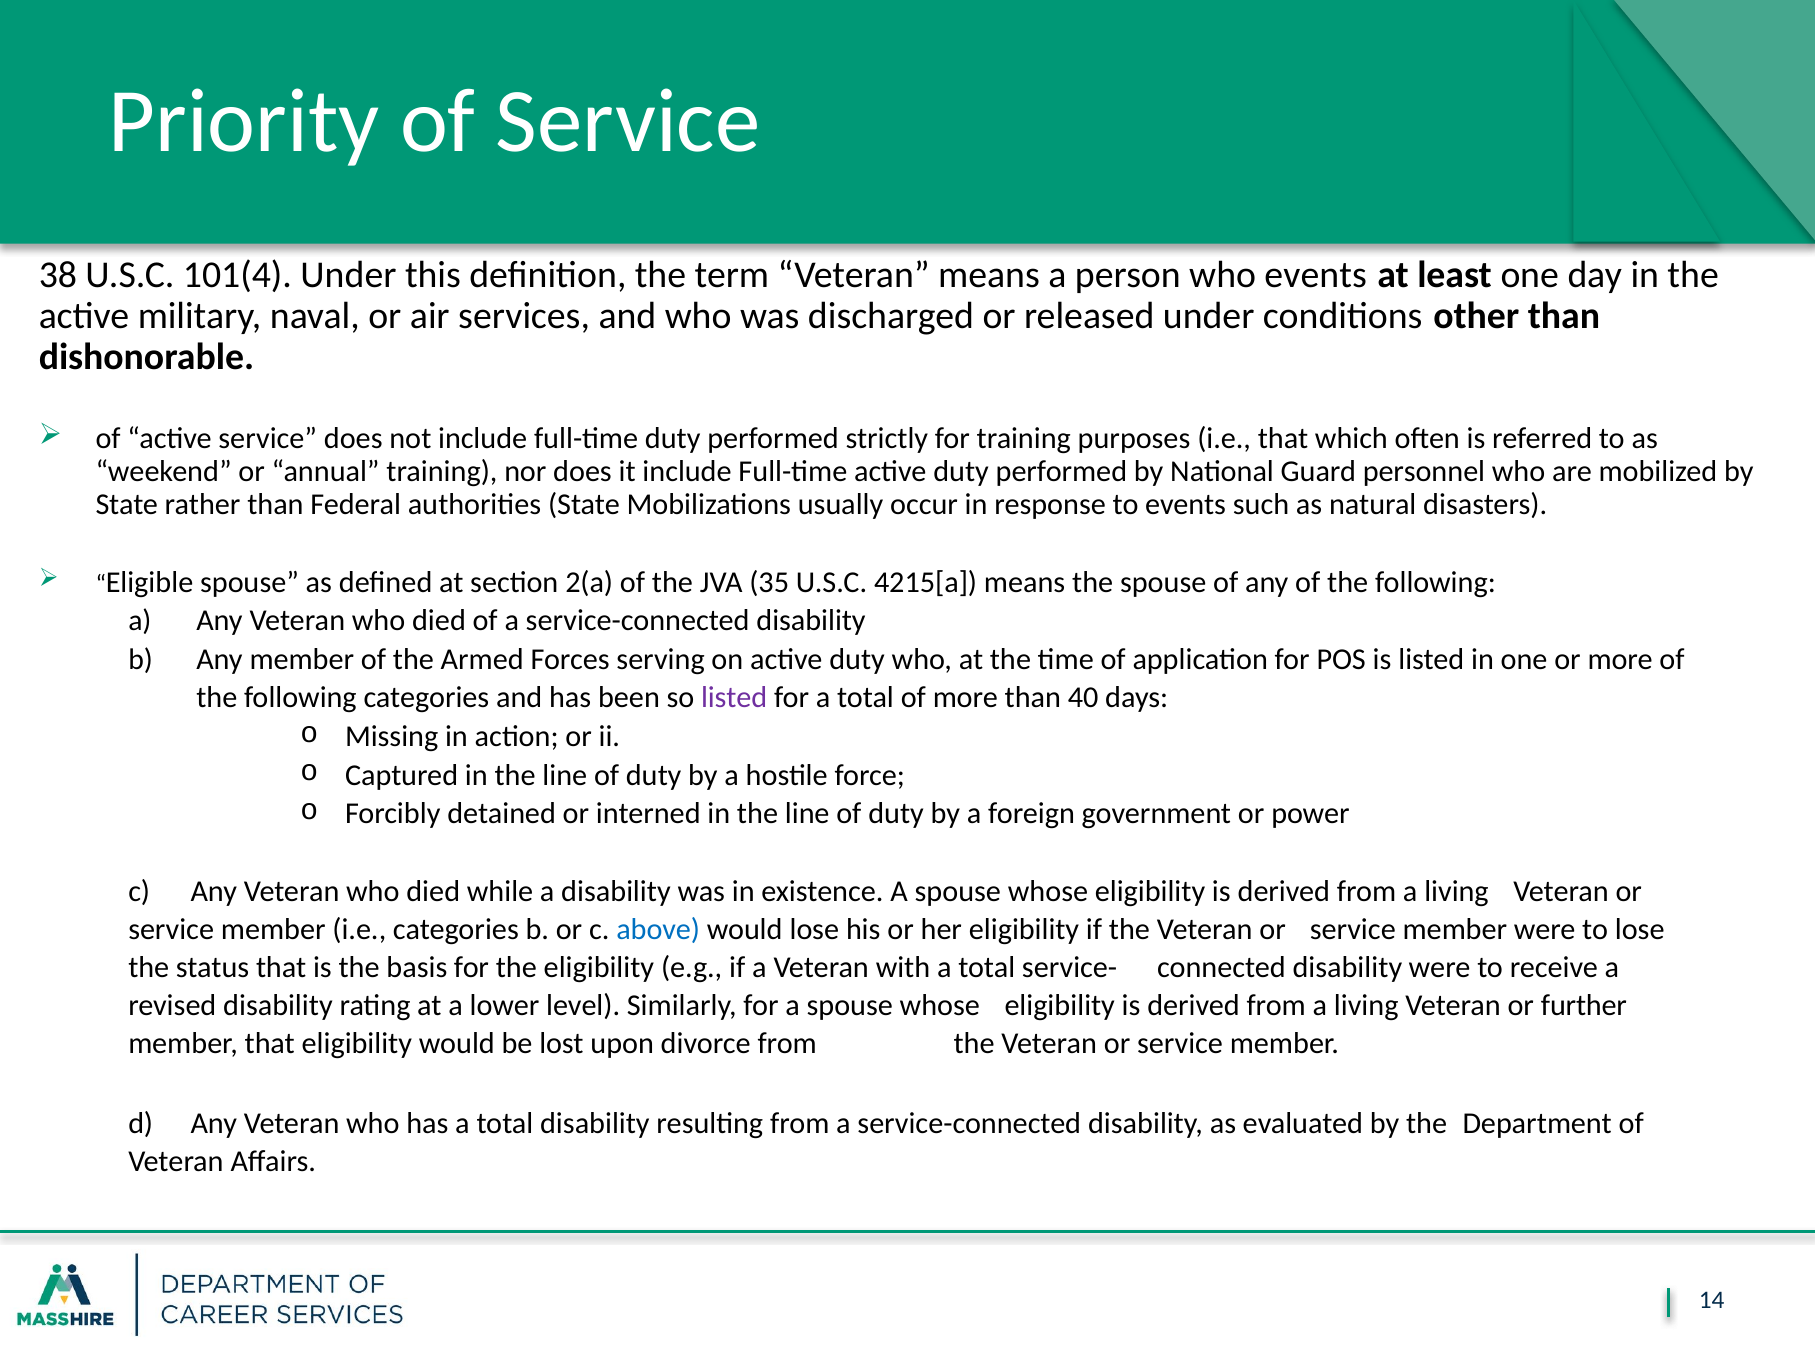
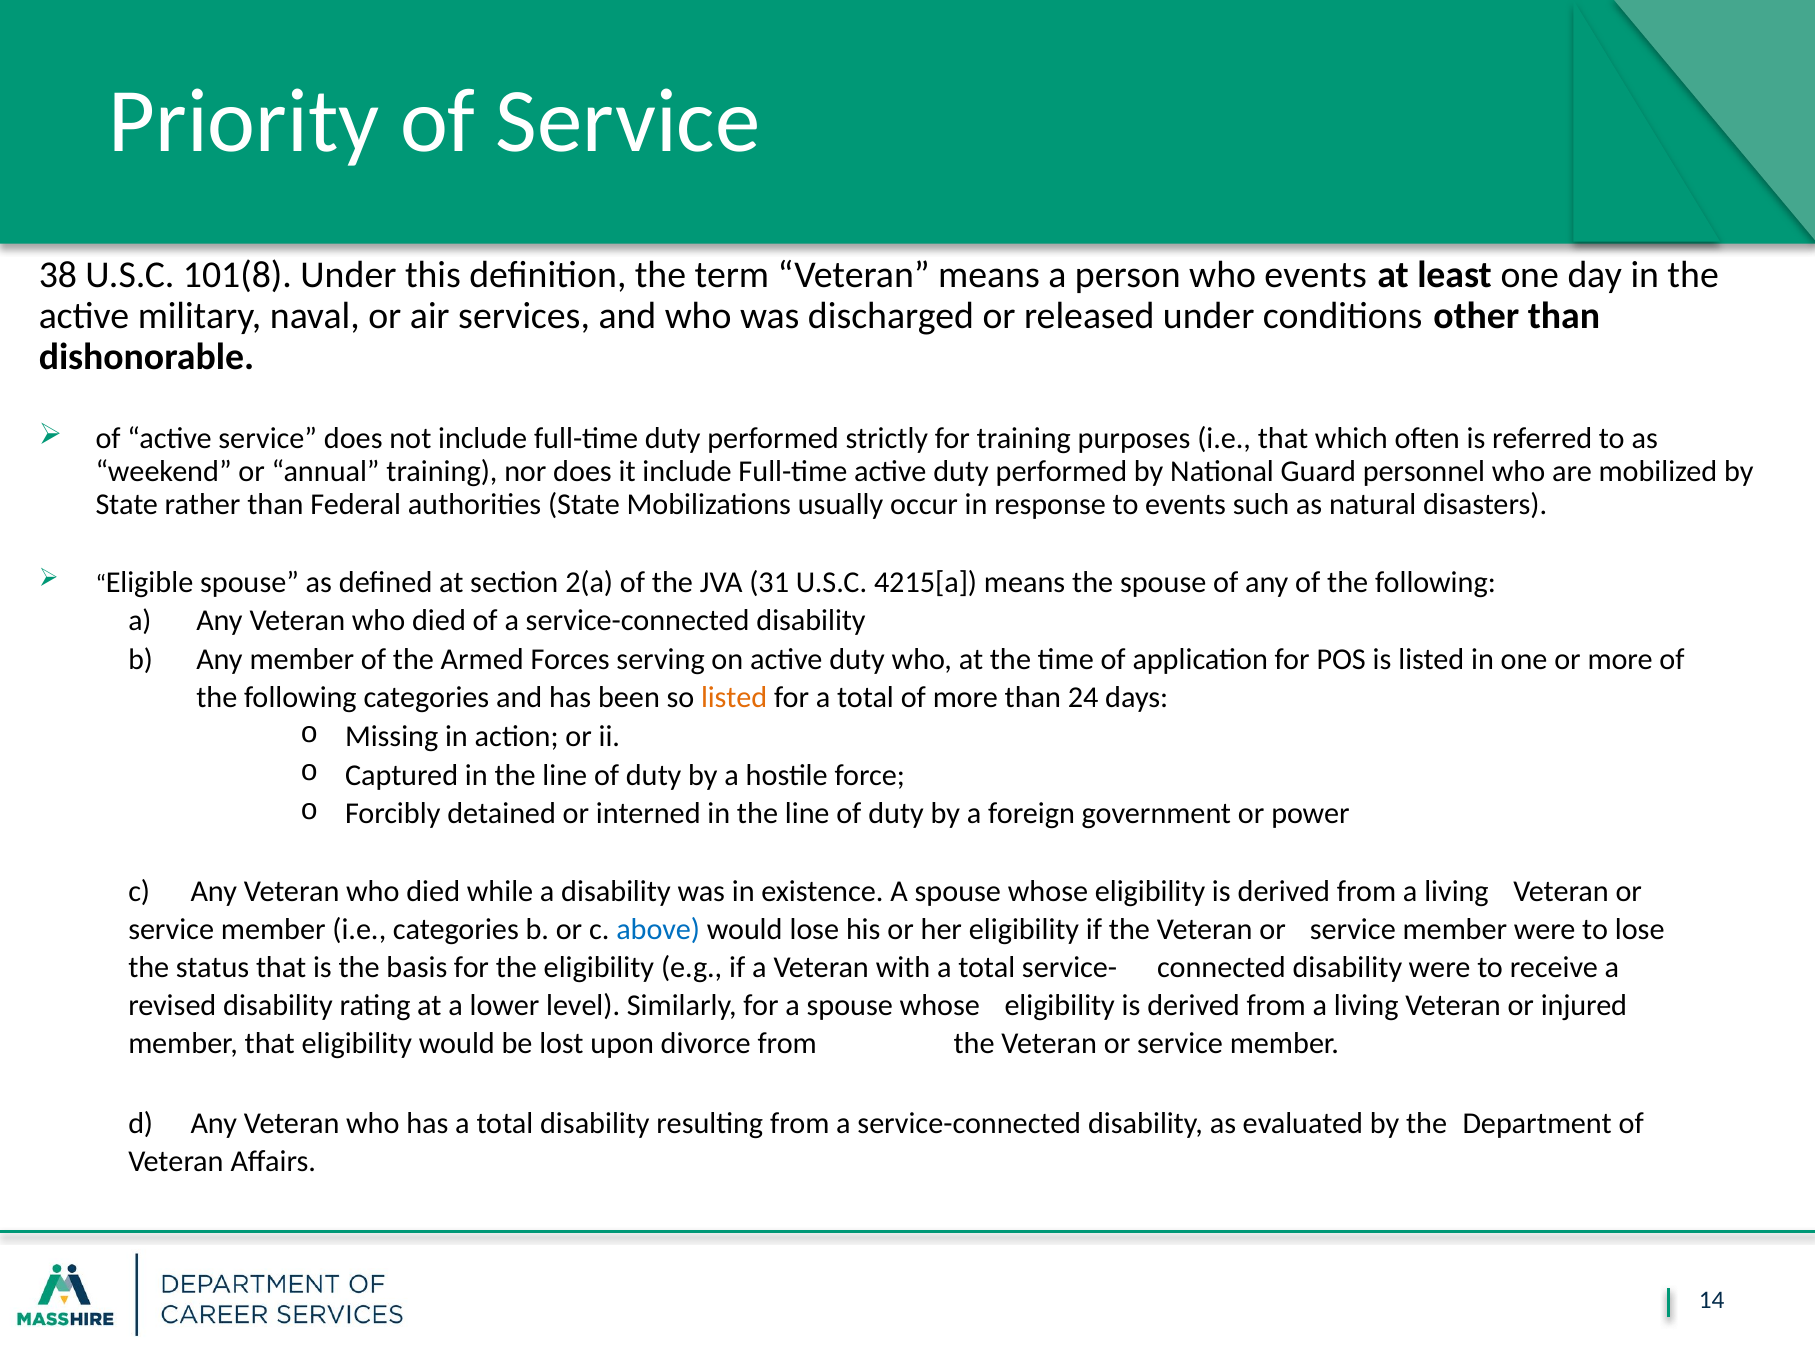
101(4: 101(4 -> 101(8 (237, 275)
35: 35 -> 31 (769, 582)
listed colour: purple -> orange (734, 697)
40: 40 -> 24 (1083, 697)
further: further -> injured (1584, 1005)
